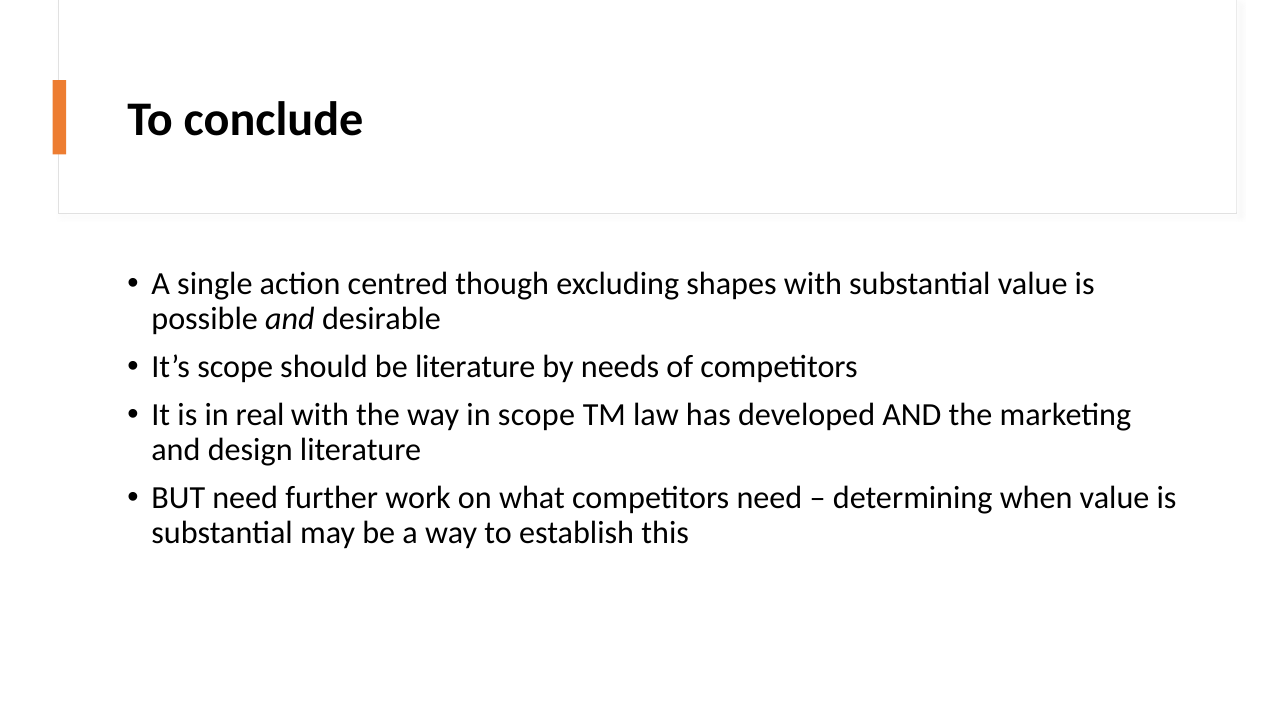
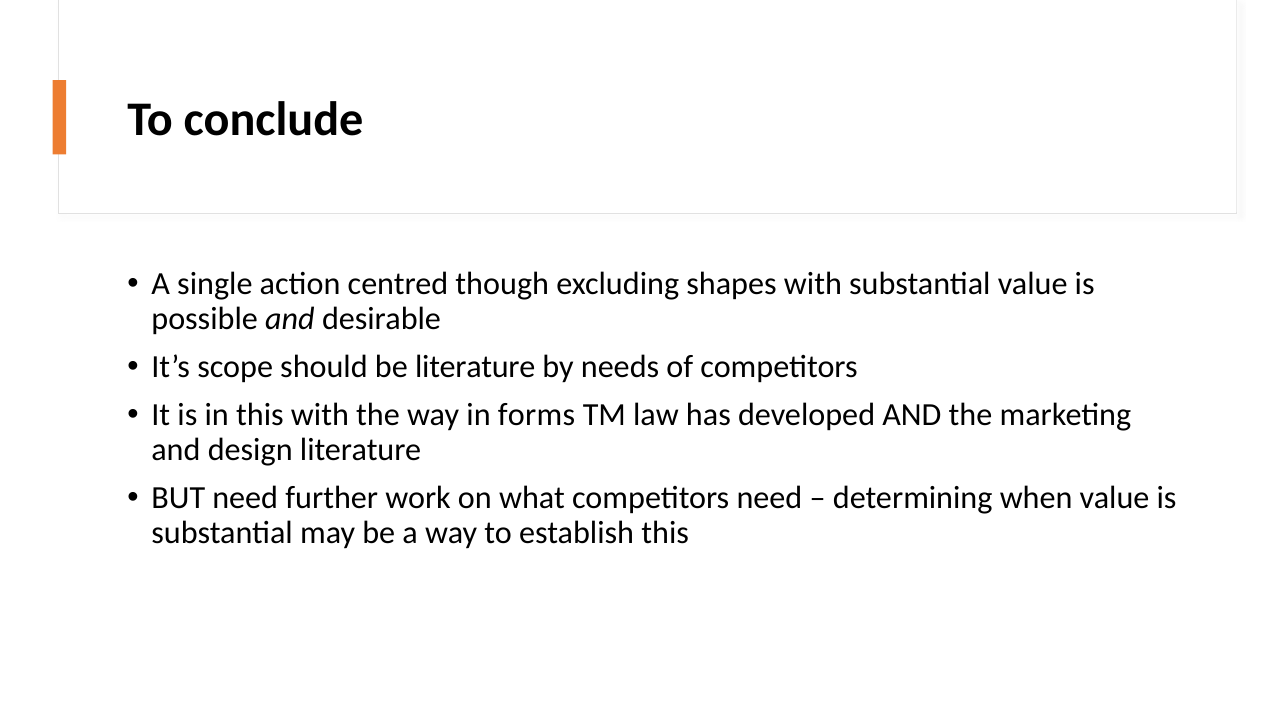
in real: real -> this (260, 415)
in scope: scope -> forms (537, 415)
